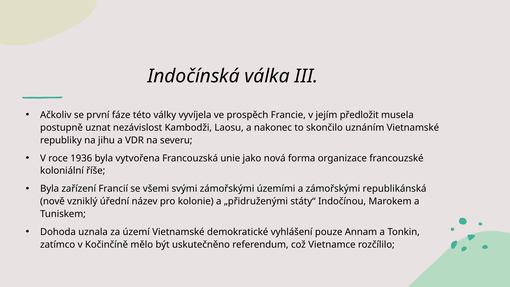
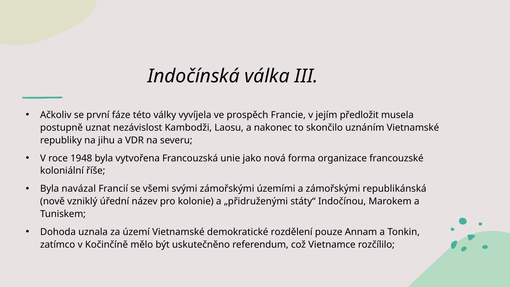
1936: 1936 -> 1948 (81, 158)
zařízení: zařízení -> navázal (79, 189)
vyhlášení: vyhlášení -> rozdělení (292, 232)
